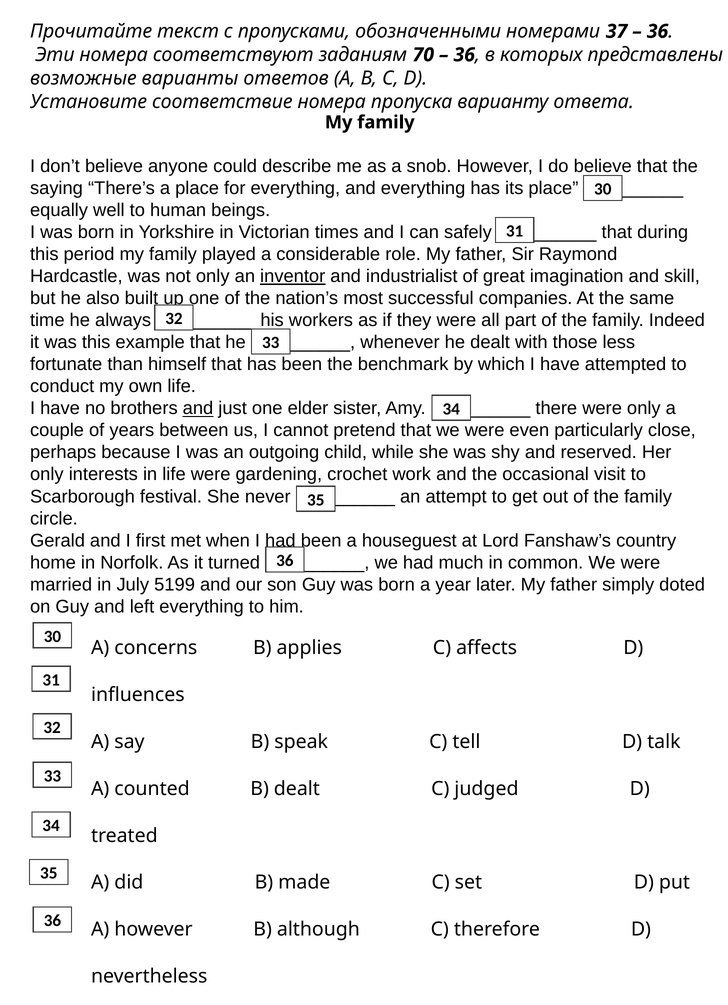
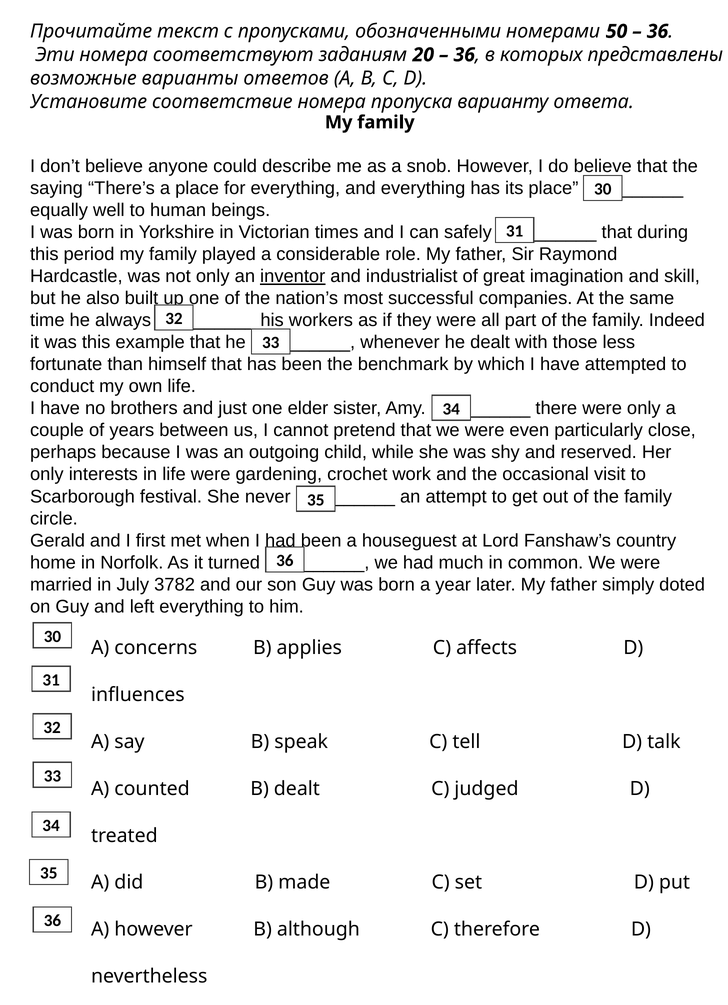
37: 37 -> 50 (617, 31)
70: 70 -> 20 (423, 55)
and underline: present -> none (198, 409)
5199: 5199 -> 3782 (175, 585)
